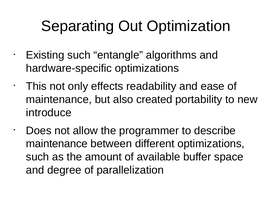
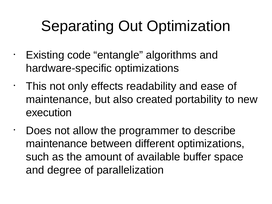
Existing such: such -> code (79, 55)
introduce: introduce -> execution (49, 113)
